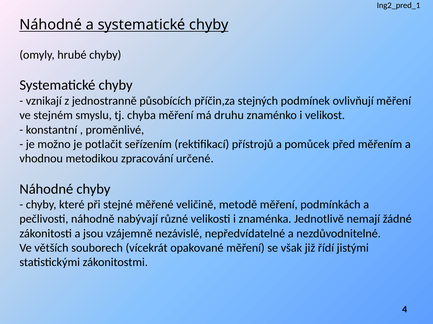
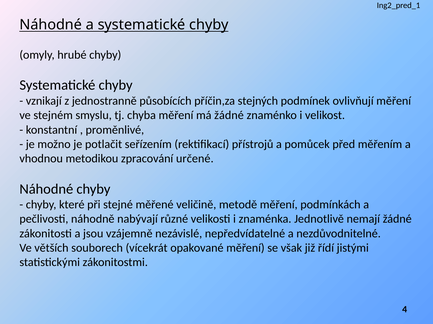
má druhu: druhu -> žádné (229, 116)
